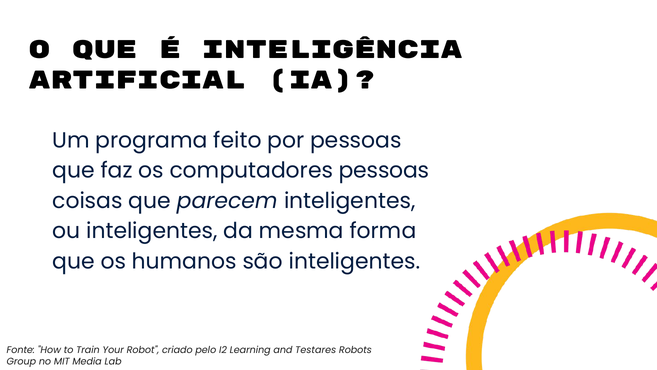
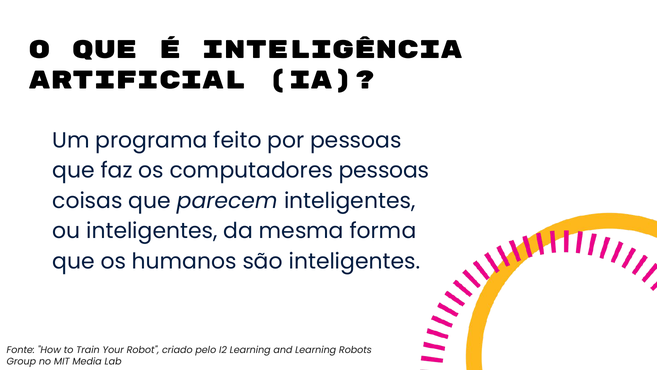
and Testares: Testares -> Learning (316, 350)
